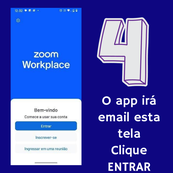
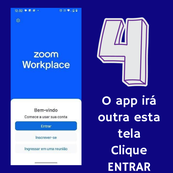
email: email -> outra (114, 117)
